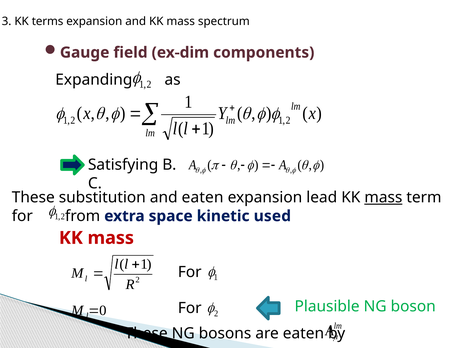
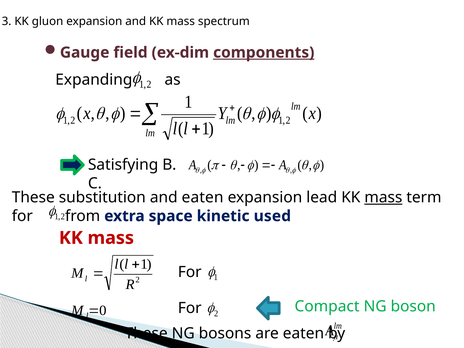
terms: terms -> gluon (48, 21)
components underline: none -> present (264, 53)
Plausible: Plausible -> Compact (327, 306)
